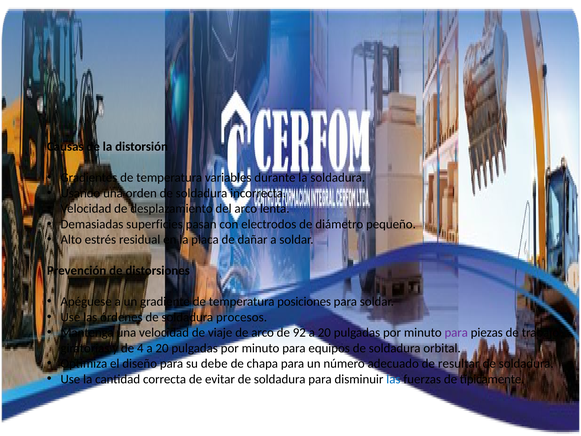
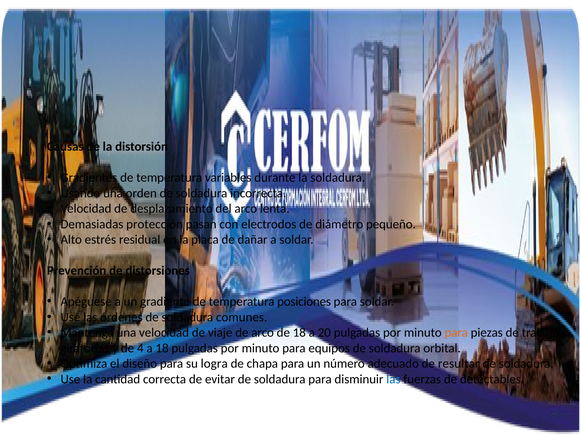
superficies: superficies -> protección (155, 224)
procesos: procesos -> comunes (242, 317)
de 92: 92 -> 18 (299, 332)
para colour: purple -> orange (456, 332)
4 a 20: 20 -> 18 (162, 348)
debe: debe -> logra (214, 363)
típicamente: típicamente -> detectables (492, 379)
